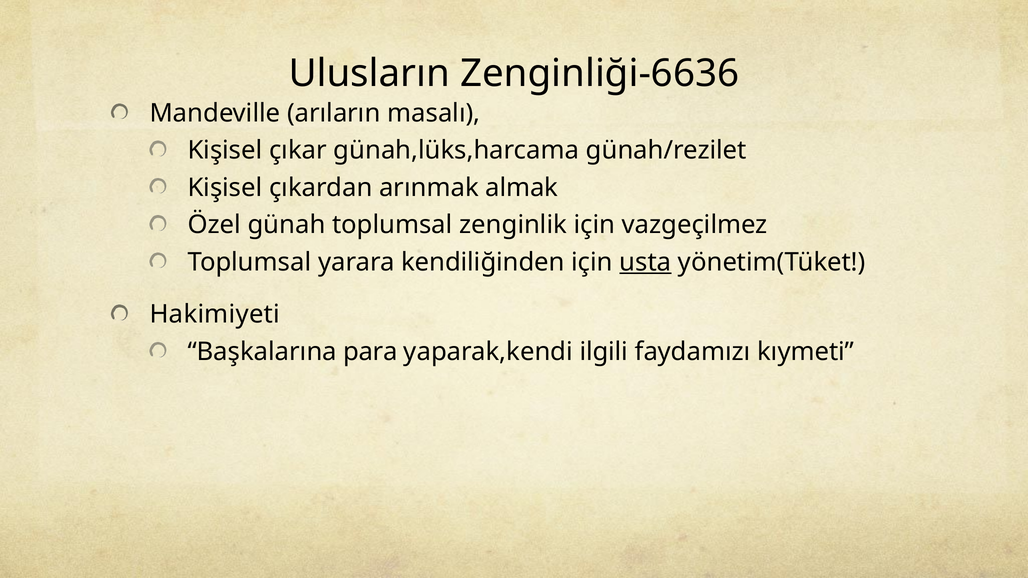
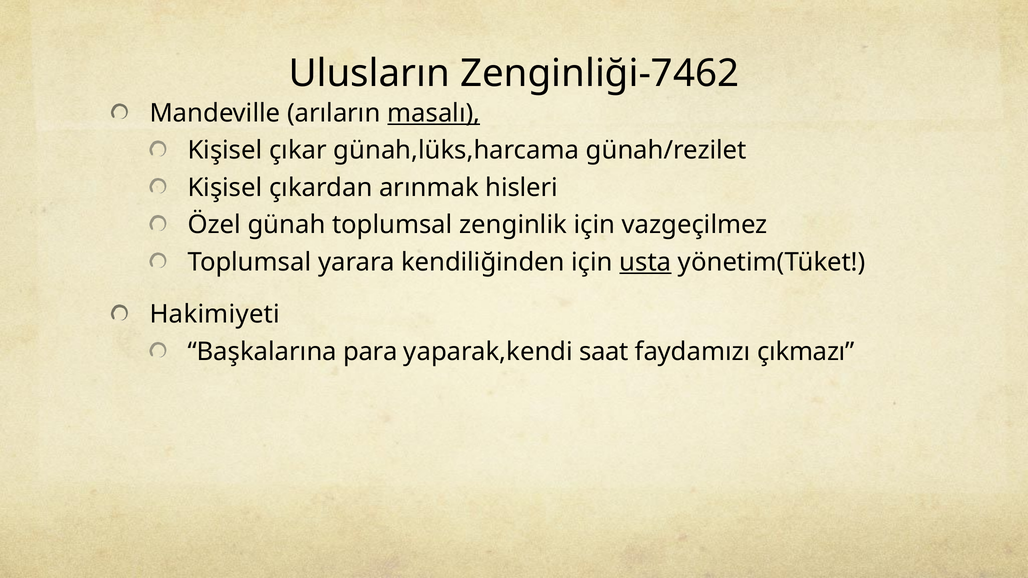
Zenginliği-6636: Zenginliği-6636 -> Zenginliği-7462 (600, 73)
masalı underline: none -> present (434, 113)
almak: almak -> hisleri (522, 188)
ilgili: ilgili -> saat (604, 352)
kıymeti: kıymeti -> çıkmazı (806, 352)
